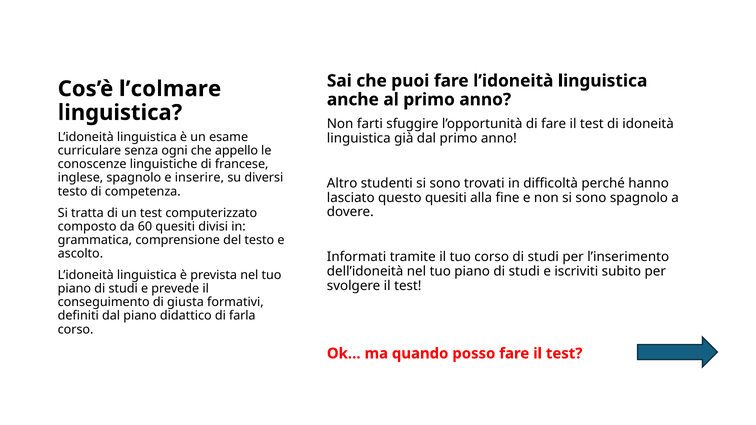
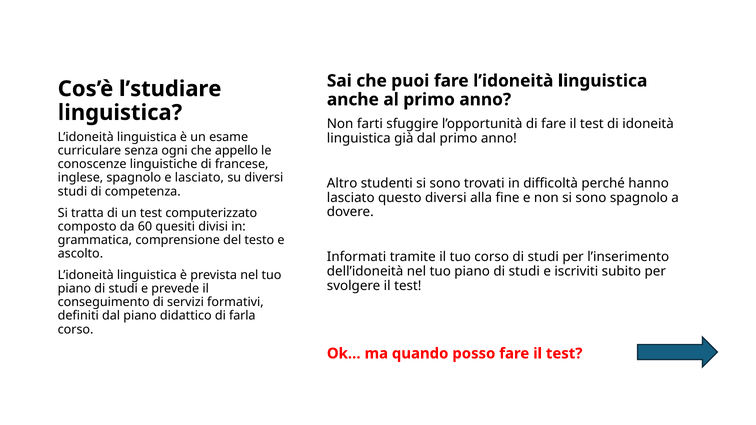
l’colmare: l’colmare -> l’studiare (170, 89)
e inserire: inserire -> lasciato (199, 178)
testo: testo -> studi (73, 192)
questo quesiti: quesiti -> diversi (446, 198)
giusta: giusta -> servizi (185, 302)
